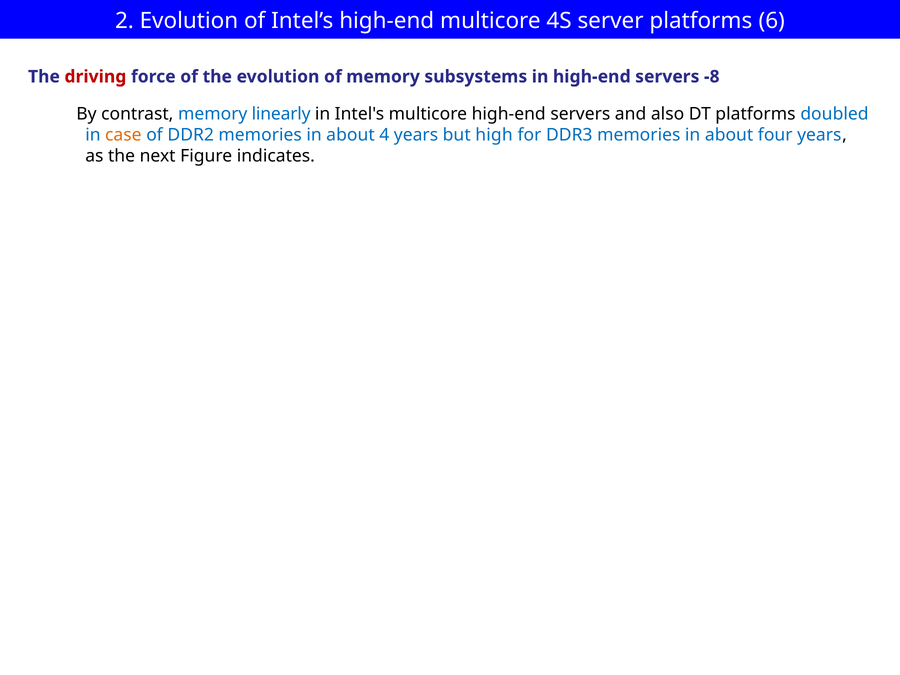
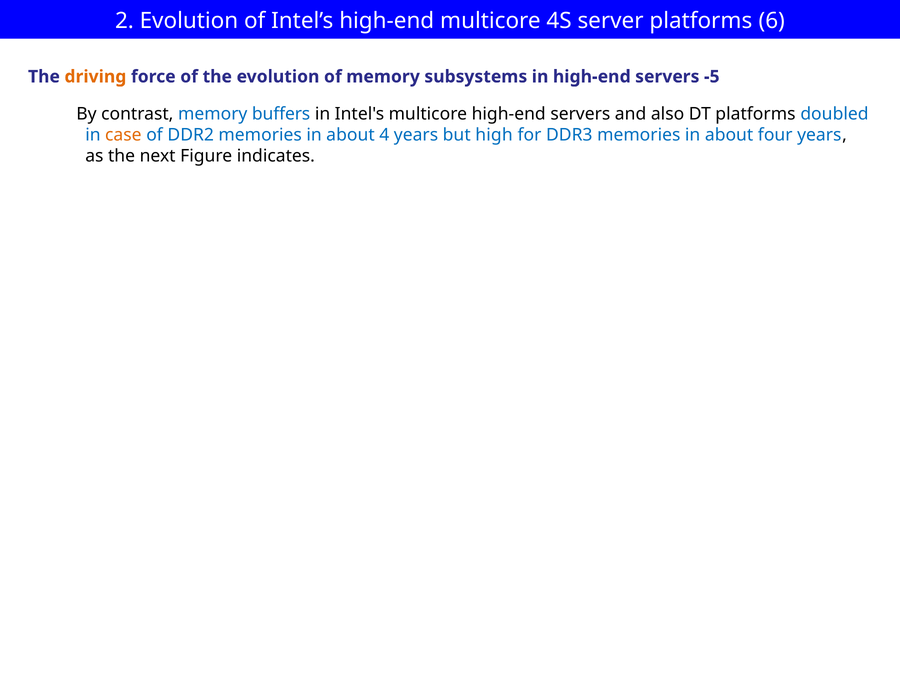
driving colour: red -> orange (95, 77)
-8: -8 -> -5 (712, 77)
linearly: linearly -> buffers (281, 114)
